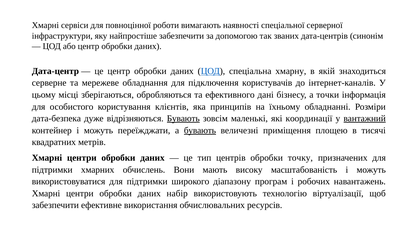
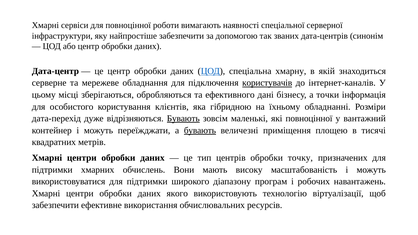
користувачів underline: none -> present (267, 83)
принципів: принципів -> гібридною (231, 107)
дата-безпека: дата-безпека -> дата-перехід (56, 119)
які координації: координації -> повноцінної (309, 119)
вантажний underline: present -> none (365, 119)
набір: набір -> якого (177, 194)
